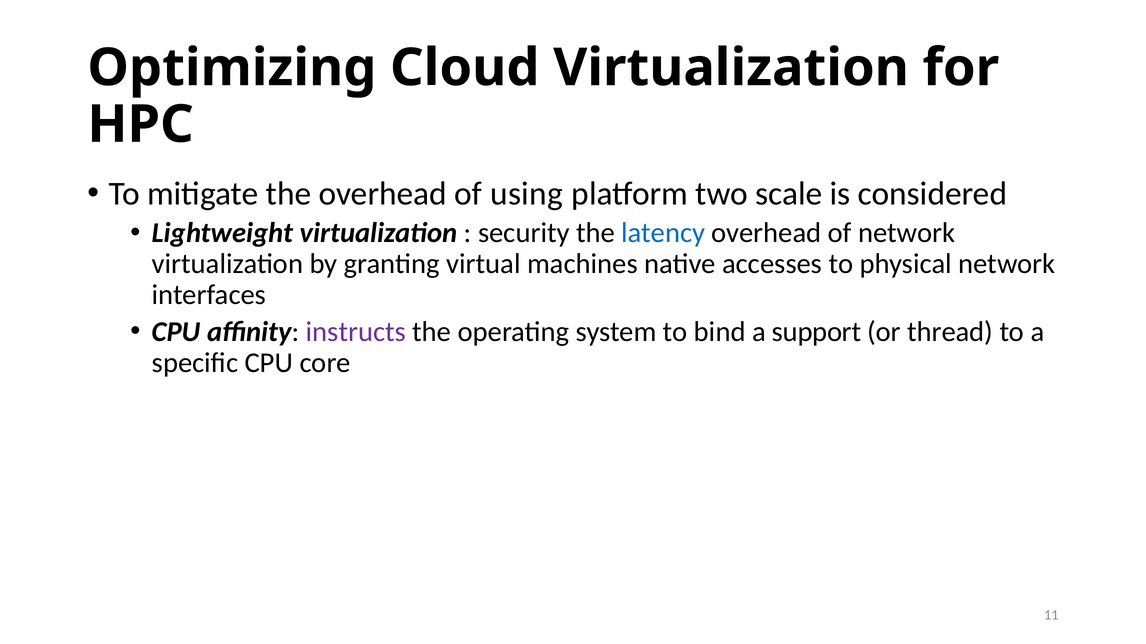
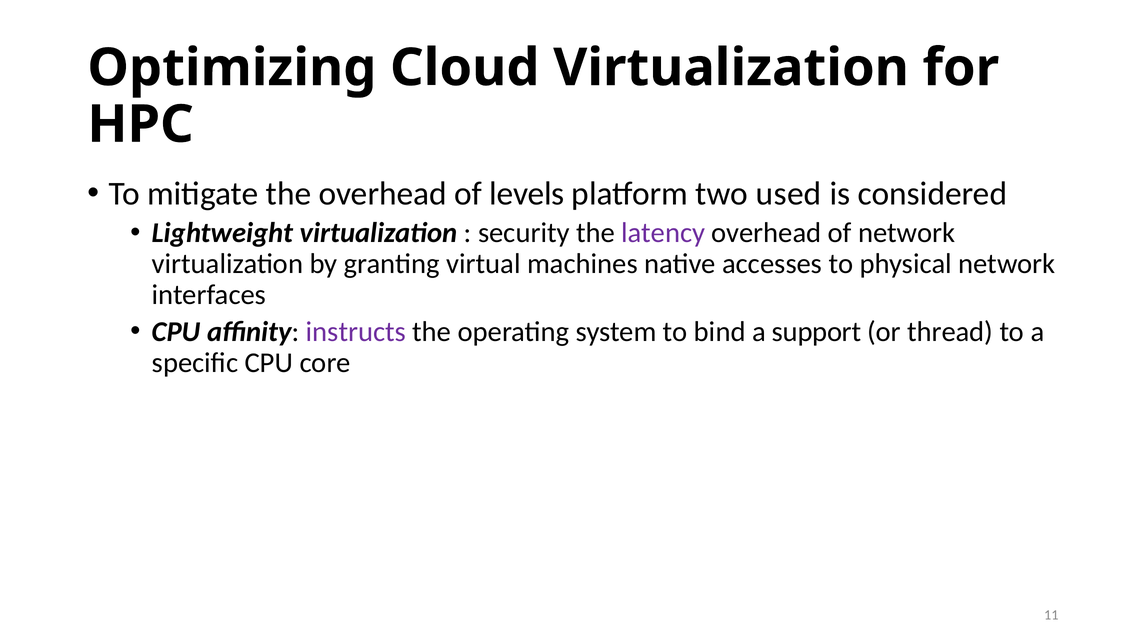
using: using -> levels (527, 194)
scale: scale -> used (789, 194)
latency colour: blue -> purple (663, 233)
